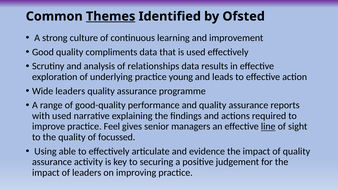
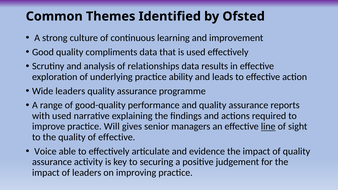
Themes underline: present -> none (111, 16)
young: young -> ability (181, 77)
Feel: Feel -> Will (112, 127)
of focussed: focussed -> effective (117, 137)
Using: Using -> Voice (45, 151)
